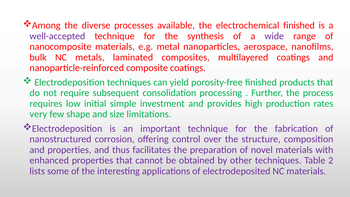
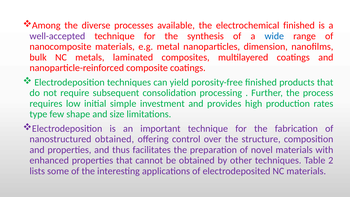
wide colour: purple -> blue (274, 36)
aerospace: aerospace -> dimension (266, 47)
very: very -> type (38, 114)
nanostructured corrosion: corrosion -> obtained (114, 139)
